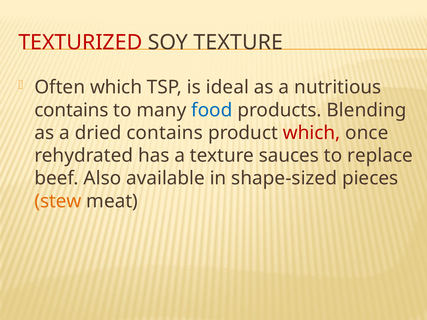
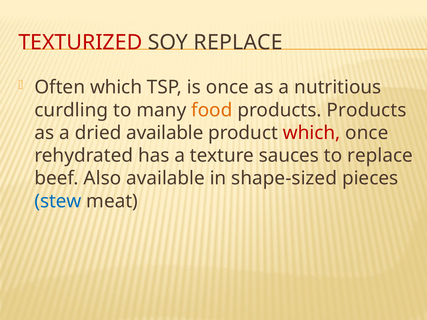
SOY TEXTURE: TEXTURE -> REPLACE (238, 42)
is ideal: ideal -> once (227, 87)
contains: contains -> curdling (71, 110)
food colour: blue -> orange (212, 110)
products Blending: Blending -> Products (367, 110)
dried contains: contains -> available (165, 133)
stew colour: orange -> blue (58, 201)
